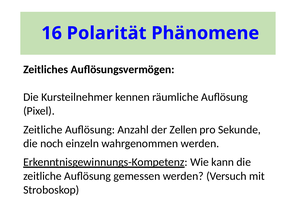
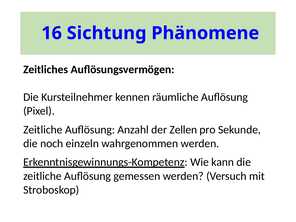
Polarität: Polarität -> Sichtung (107, 33)
